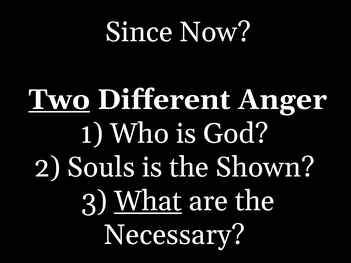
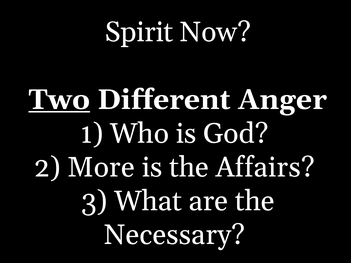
Since: Since -> Spirit (139, 32)
Souls: Souls -> More (101, 167)
Shown: Shown -> Affairs (265, 167)
What underline: present -> none (148, 201)
